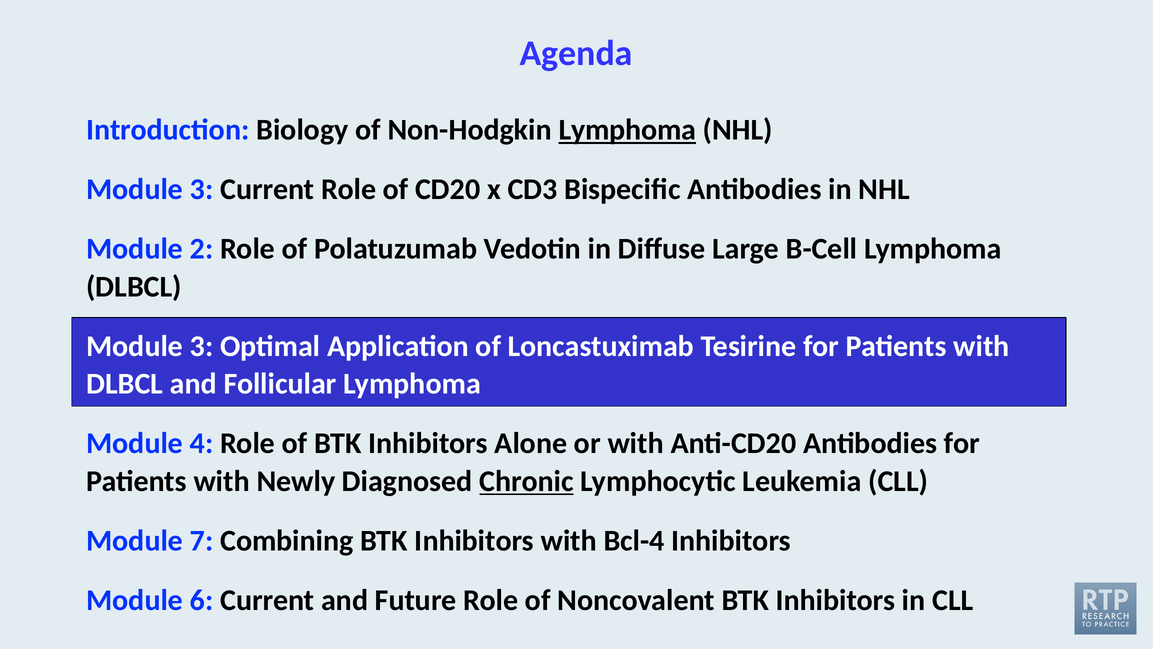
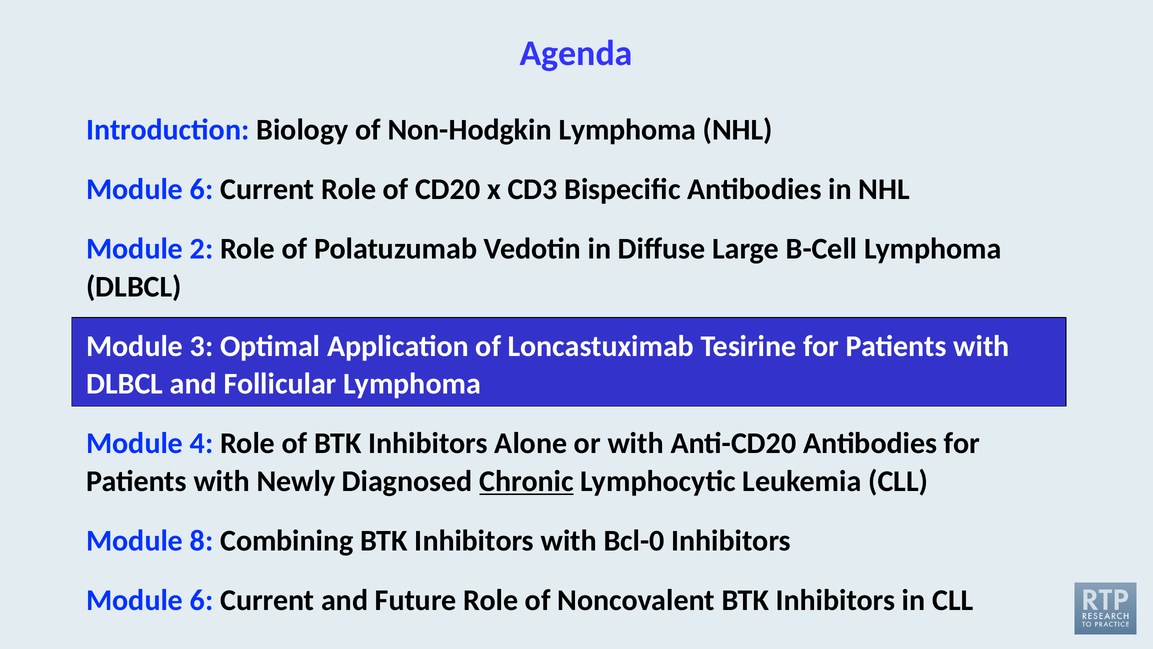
Lymphoma underline: present -> none (627, 130)
3: 3 -> 6 (202, 189)
7: 7 -> 8 (202, 540)
Bcl-4: Bcl-4 -> Bcl-0 (634, 540)
